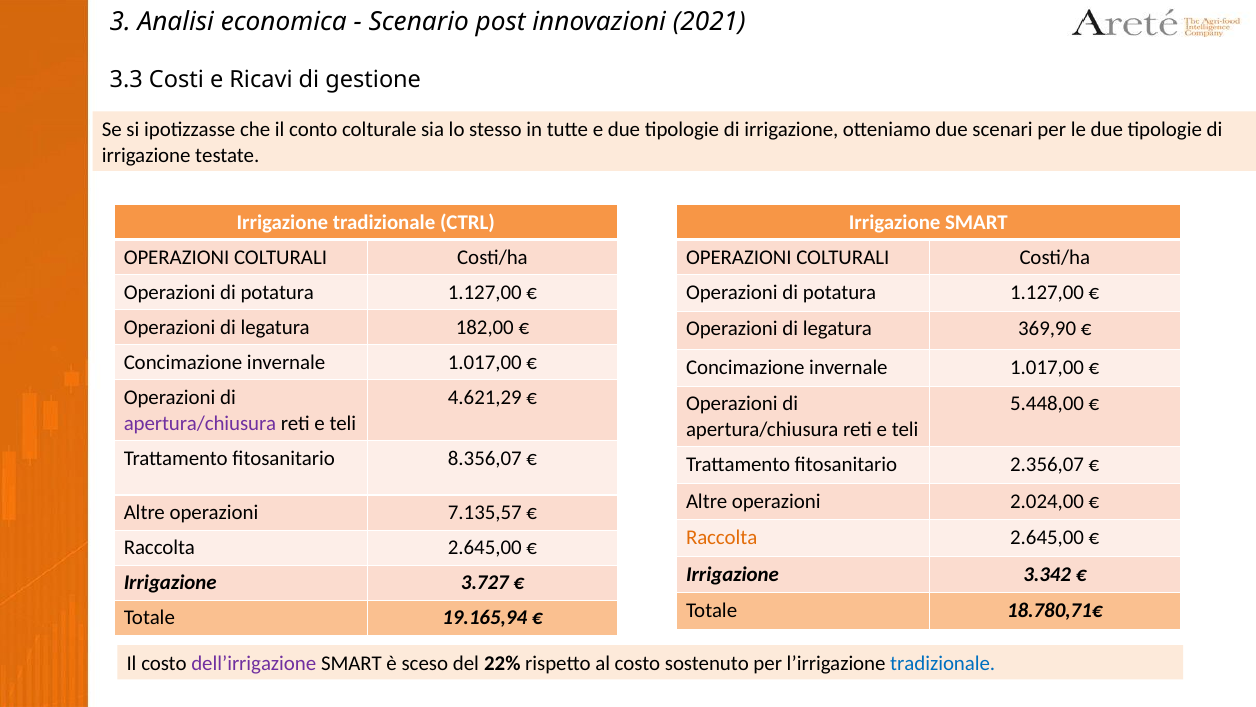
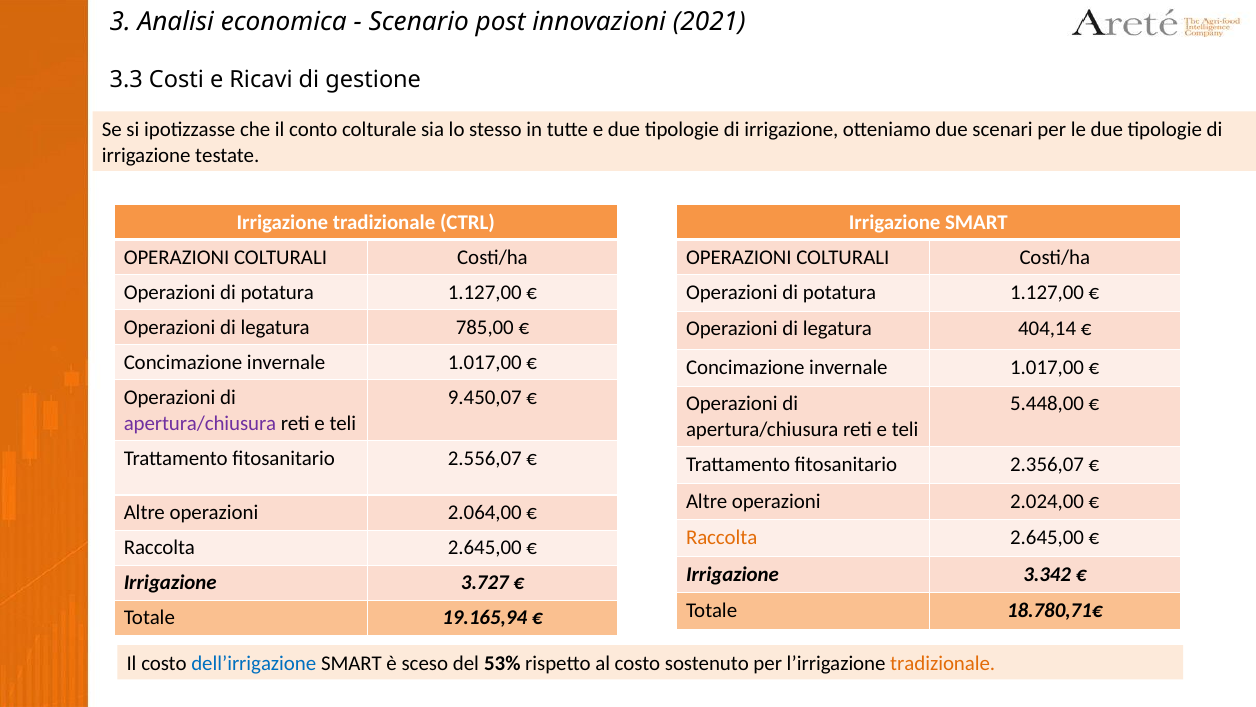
182,00: 182,00 -> 785,00 (485, 327)
369,90: 369,90 -> 404,14 (1047, 329)
4.621,29: 4.621,29 -> 9.450,07 (485, 397)
8.356,07: 8.356,07 -> 2.556,07 (485, 458)
7.135,57: 7.135,57 -> 2.064,00 (485, 512)
dell’irrigazione colour: purple -> blue (254, 663)
22%: 22% -> 53% (502, 663)
tradizionale colour: blue -> orange (943, 663)
